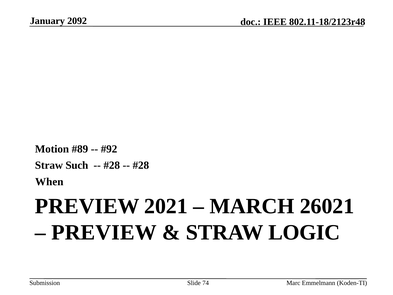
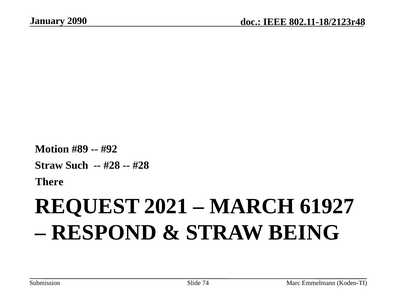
2092: 2092 -> 2090 (77, 21)
When: When -> There (49, 182)
PREVIEW: PREVIEW -> REQUEST (87, 206)
26021: 26021 -> 61927 (327, 206)
PREVIEW: PREVIEW -> RESPOND (104, 232)
LOGIC: LOGIC -> BEING (304, 232)
